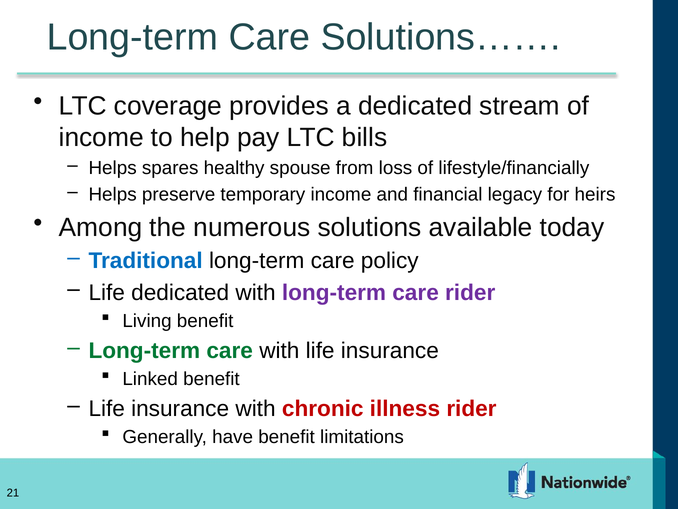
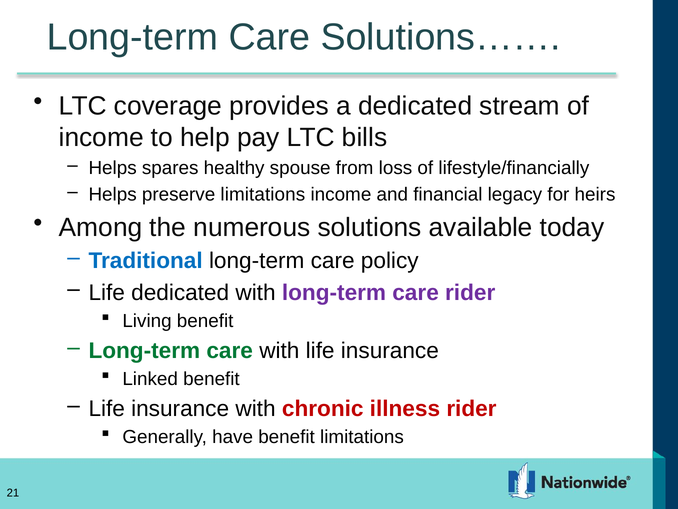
preserve temporary: temporary -> limitations (263, 194)
